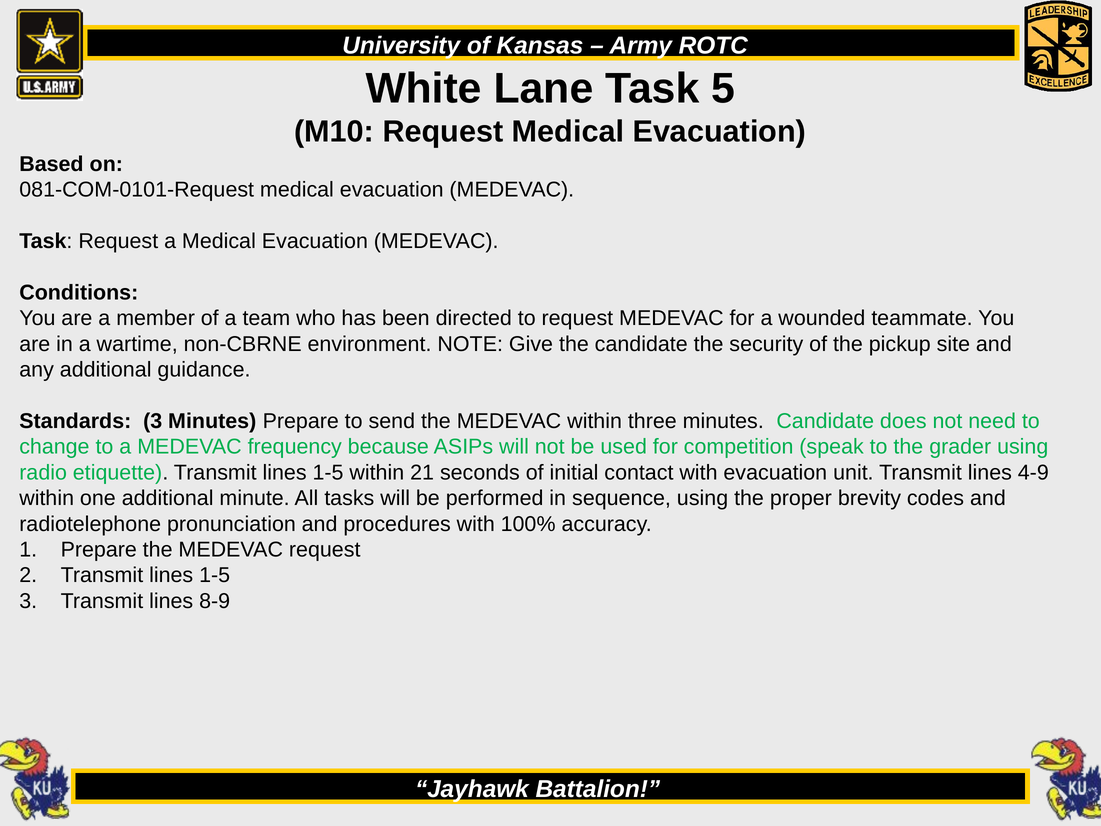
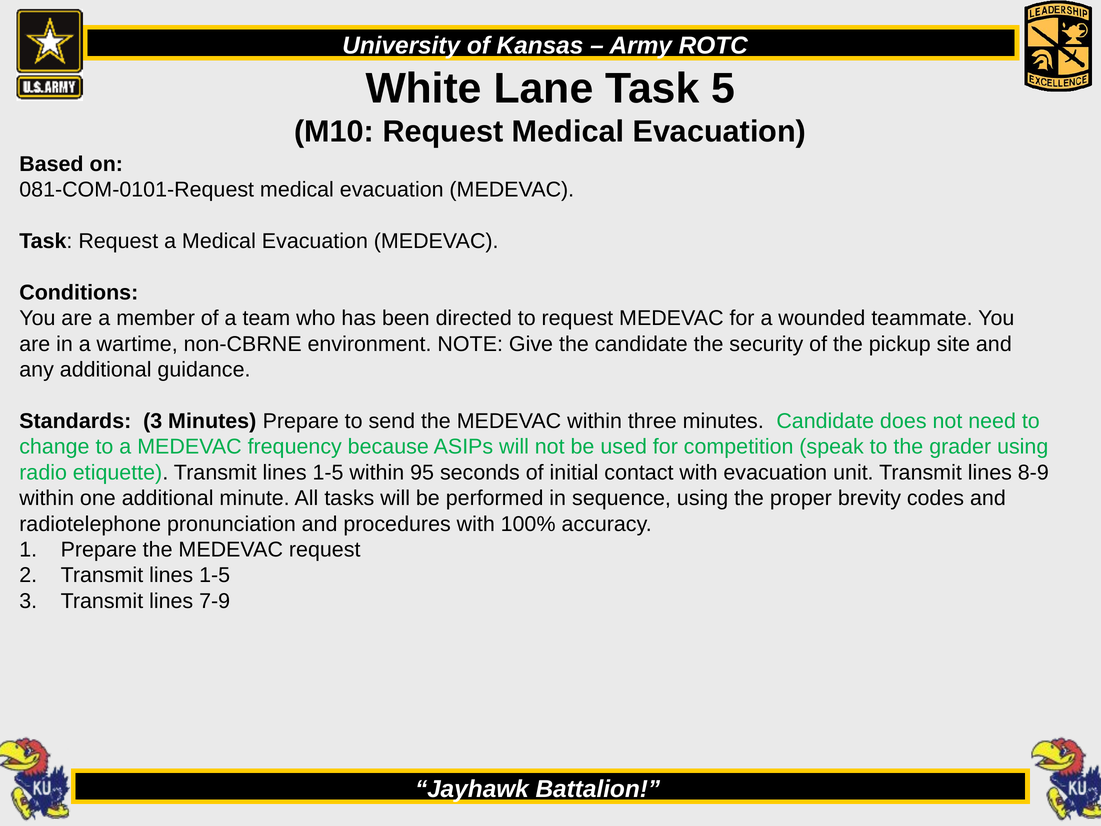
21: 21 -> 95 (422, 472)
4-9: 4-9 -> 8-9 (1033, 472)
8-9: 8-9 -> 7-9 (215, 601)
